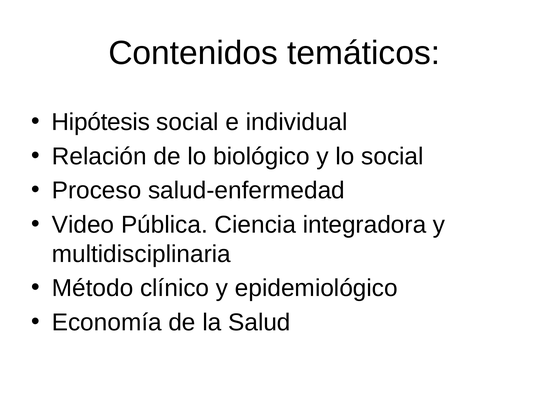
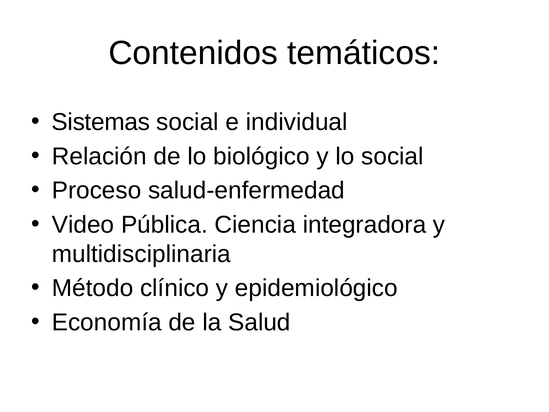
Hipótesis: Hipótesis -> Sistemas (101, 122)
